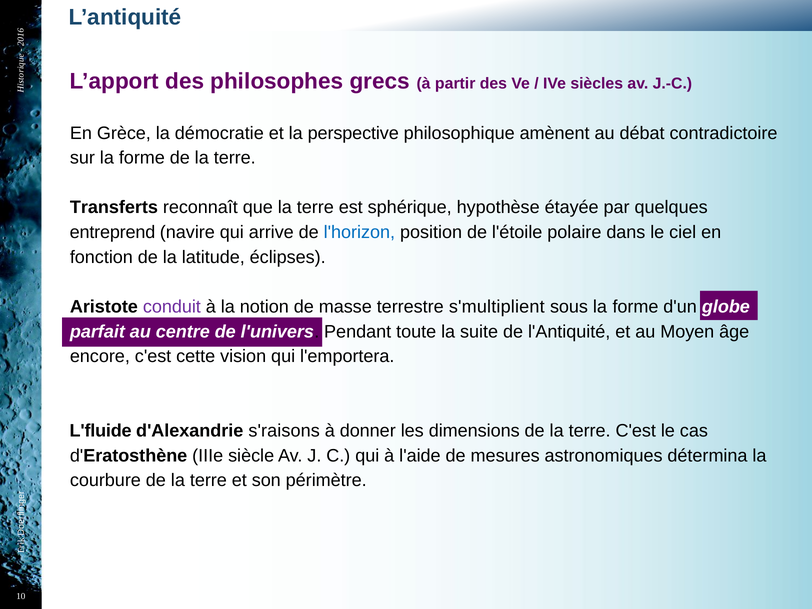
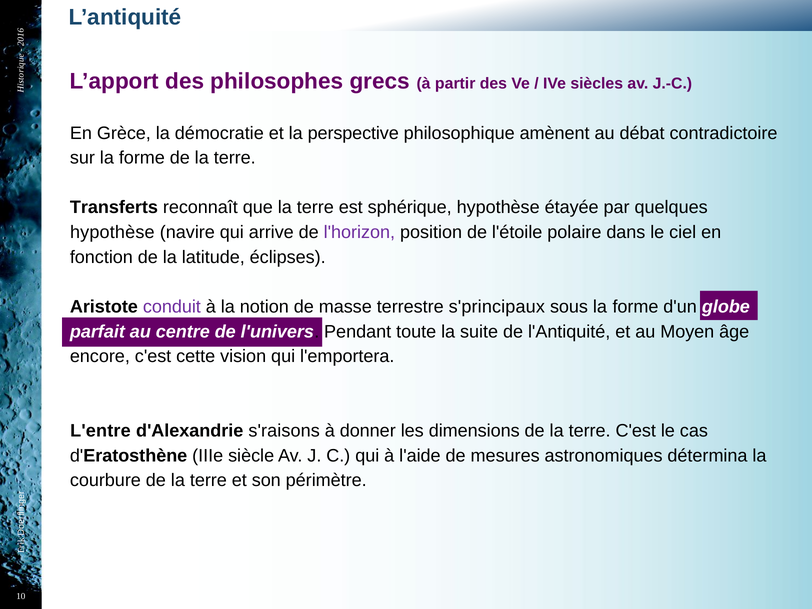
entreprend: entreprend -> hypothèse (112, 232)
l'horizon colour: blue -> purple (359, 232)
s'multiplient: s'multiplient -> s'principaux (497, 307)
L'fluide: L'fluide -> L'entre (100, 431)
